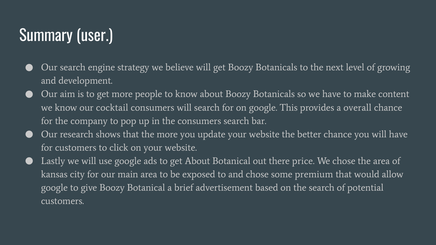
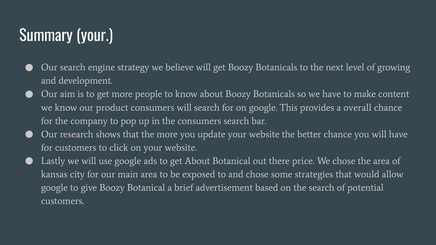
Summary user: user -> your (95, 36)
cocktail: cocktail -> product (112, 108)
premium: premium -> strategies (314, 174)
